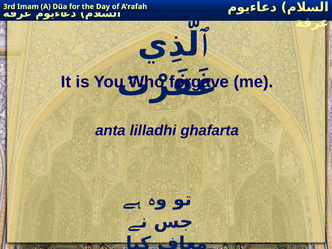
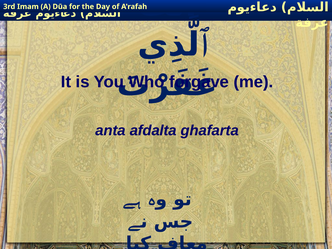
lilladhi: lilladhi -> afdalta (153, 130)
